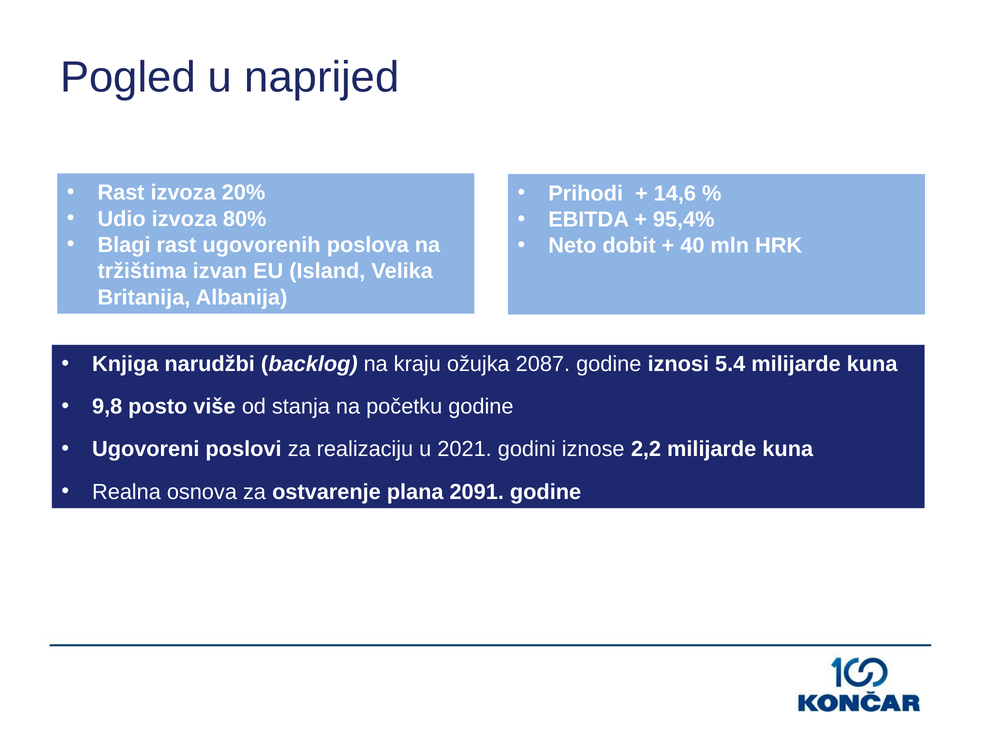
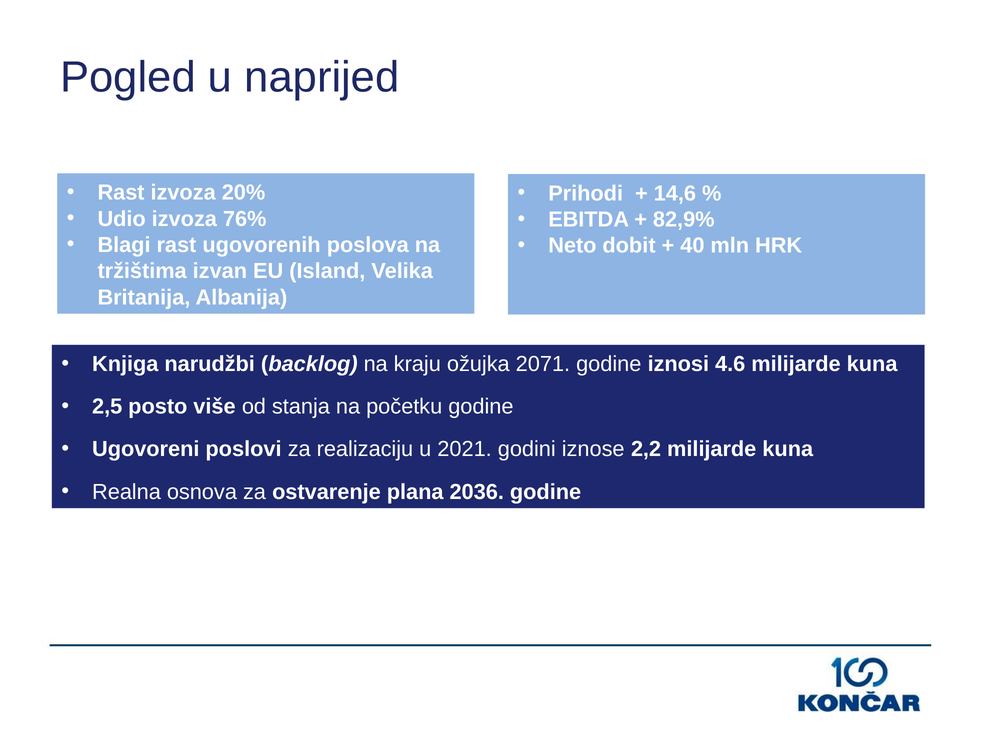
80%: 80% -> 76% (245, 219)
95,4%: 95,4% -> 82,9% (684, 220)
2087: 2087 -> 2071 (543, 364)
5.4: 5.4 -> 4.6 (730, 364)
9,8: 9,8 -> 2,5 (107, 407)
2091: 2091 -> 2036 (477, 492)
